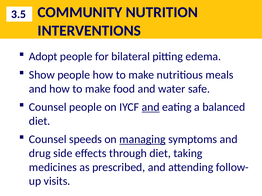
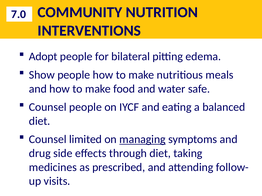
3.5: 3.5 -> 7.0 (19, 14)
and underline: present -> none (151, 107)
speeds: speeds -> limited (86, 140)
